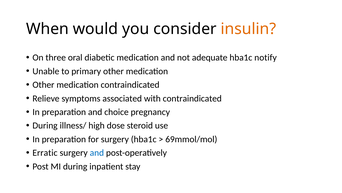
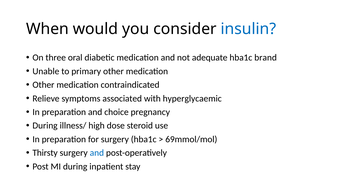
insulin colour: orange -> blue (248, 29)
notify: notify -> brand (266, 57)
with contraindicated: contraindicated -> hyperglycaemic (192, 98)
Erratic: Erratic -> Thirsty (45, 152)
